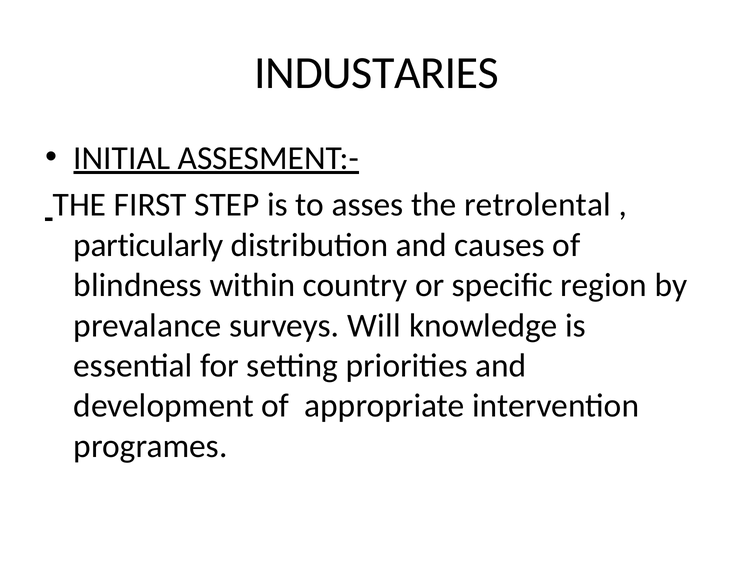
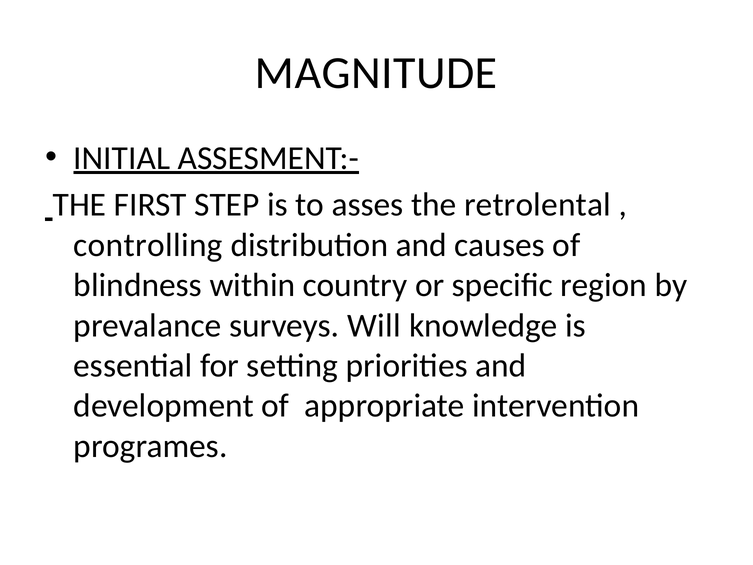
INDUSTARIES: INDUSTARIES -> MAGNITUDE (376, 73)
particularly: particularly -> controlling (148, 245)
